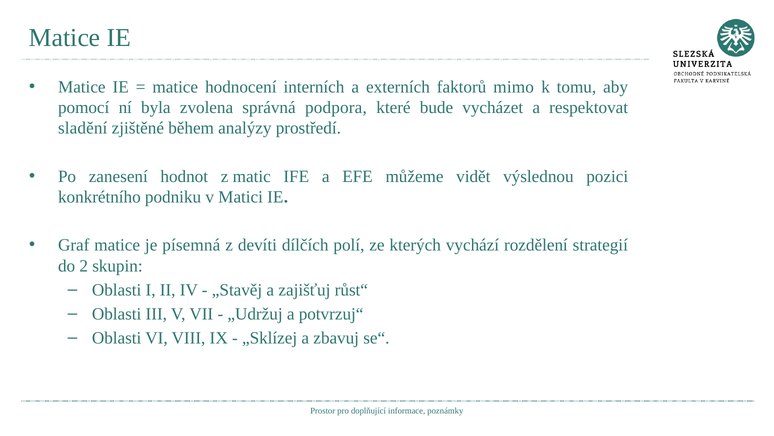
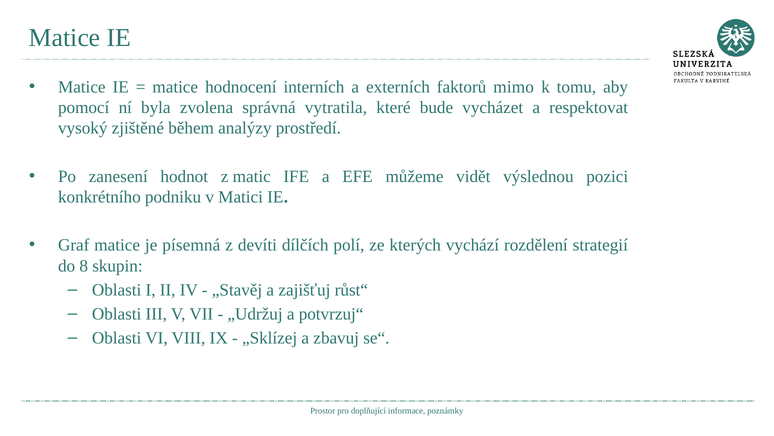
podpora: podpora -> vytratila (336, 107)
sladění: sladění -> vysoký (83, 128)
2: 2 -> 8 (84, 266)
